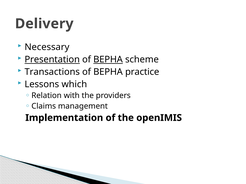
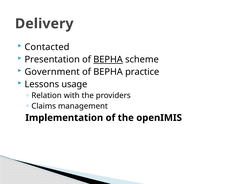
Necessary: Necessary -> Contacted (47, 47)
Presentation underline: present -> none (52, 60)
Transactions: Transactions -> Government (52, 72)
which: which -> usage (74, 85)
